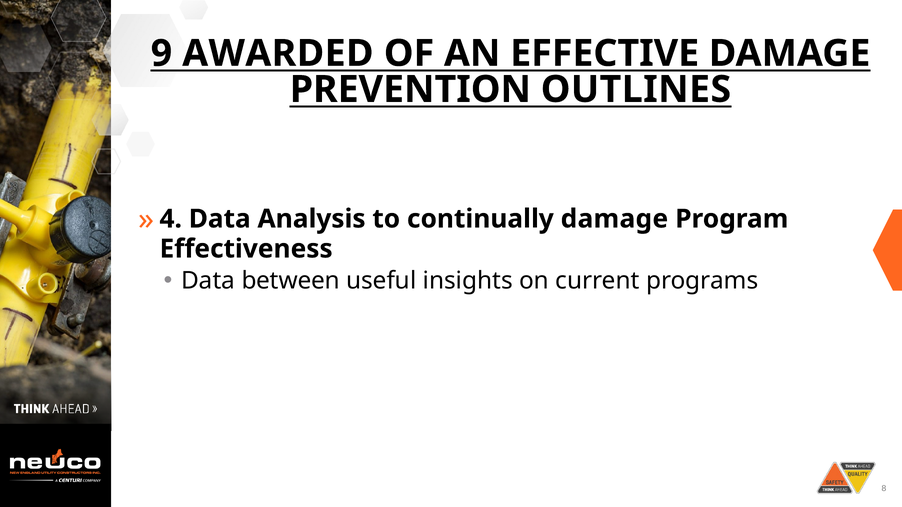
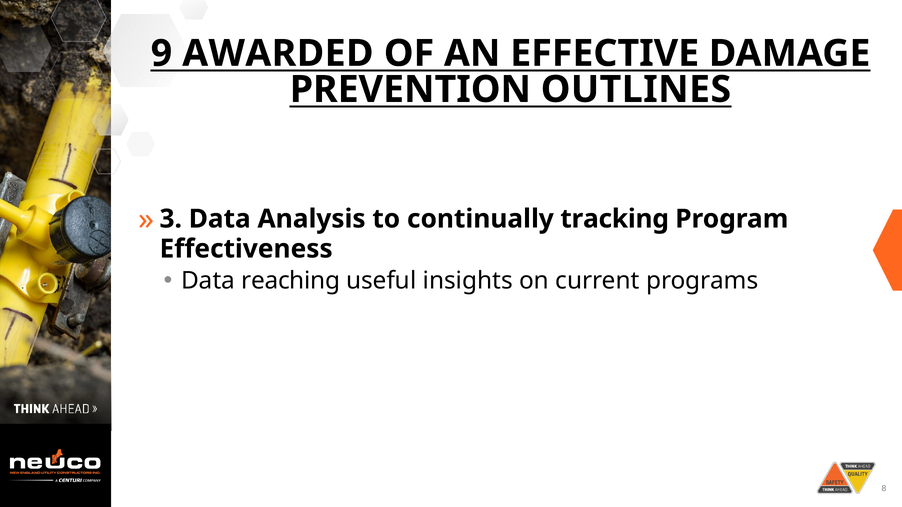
4: 4 -> 3 (171, 219)
continually damage: damage -> tracking (615, 219)
between: between -> reaching (291, 281)
